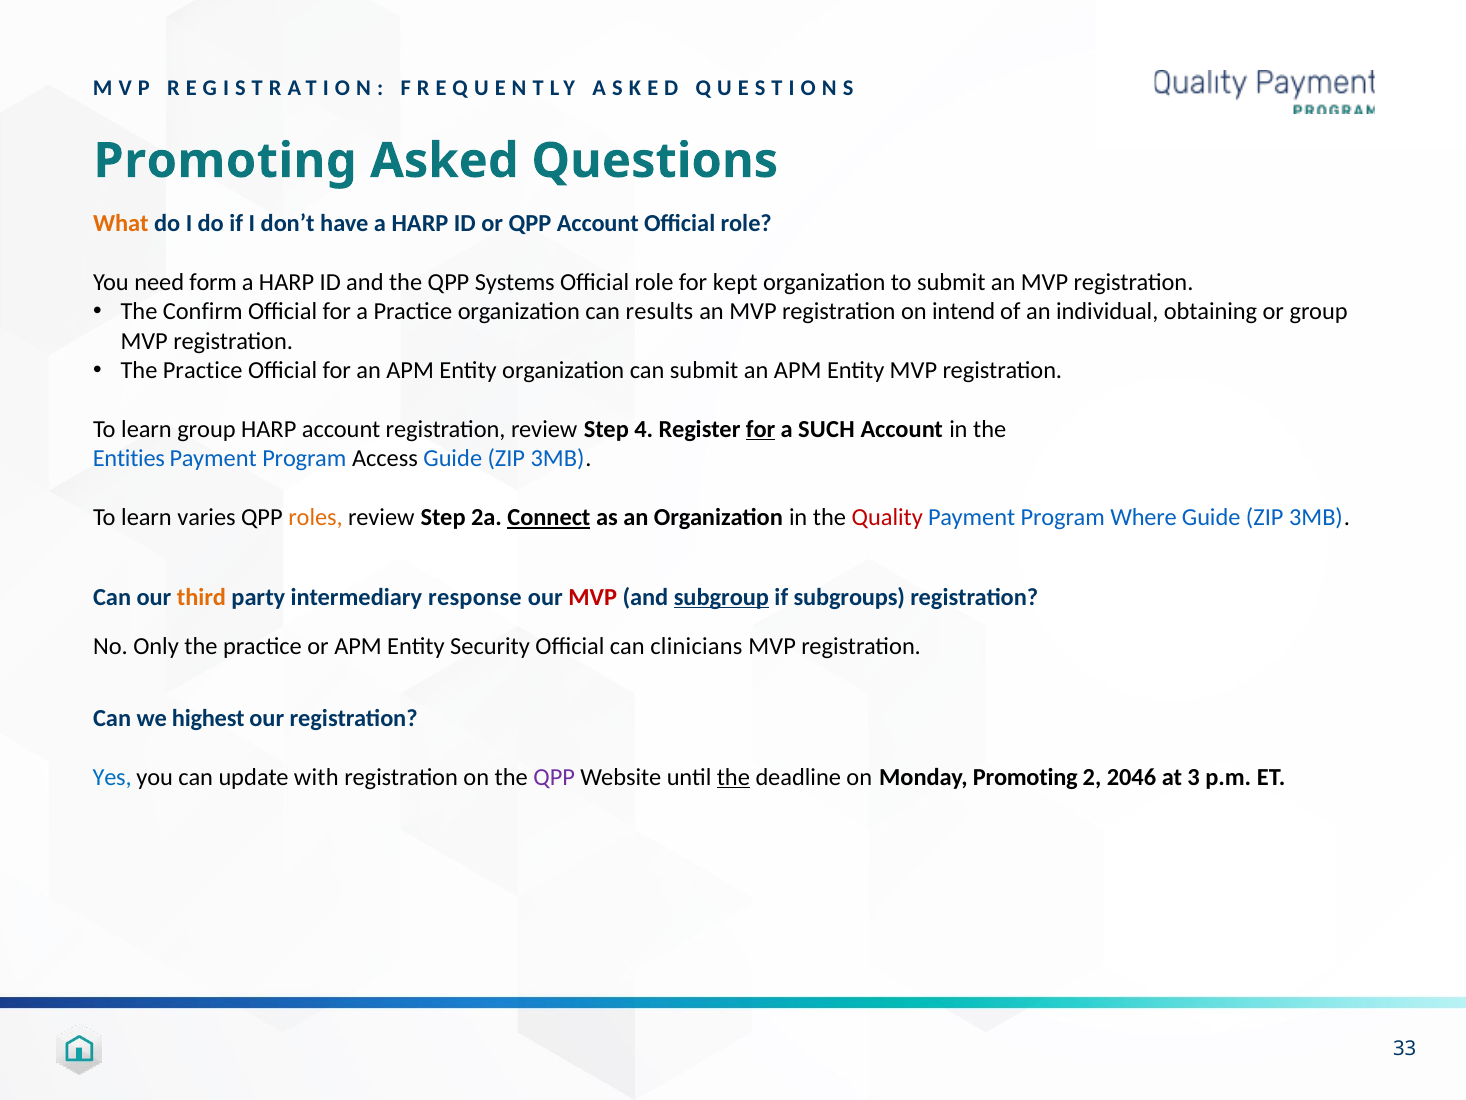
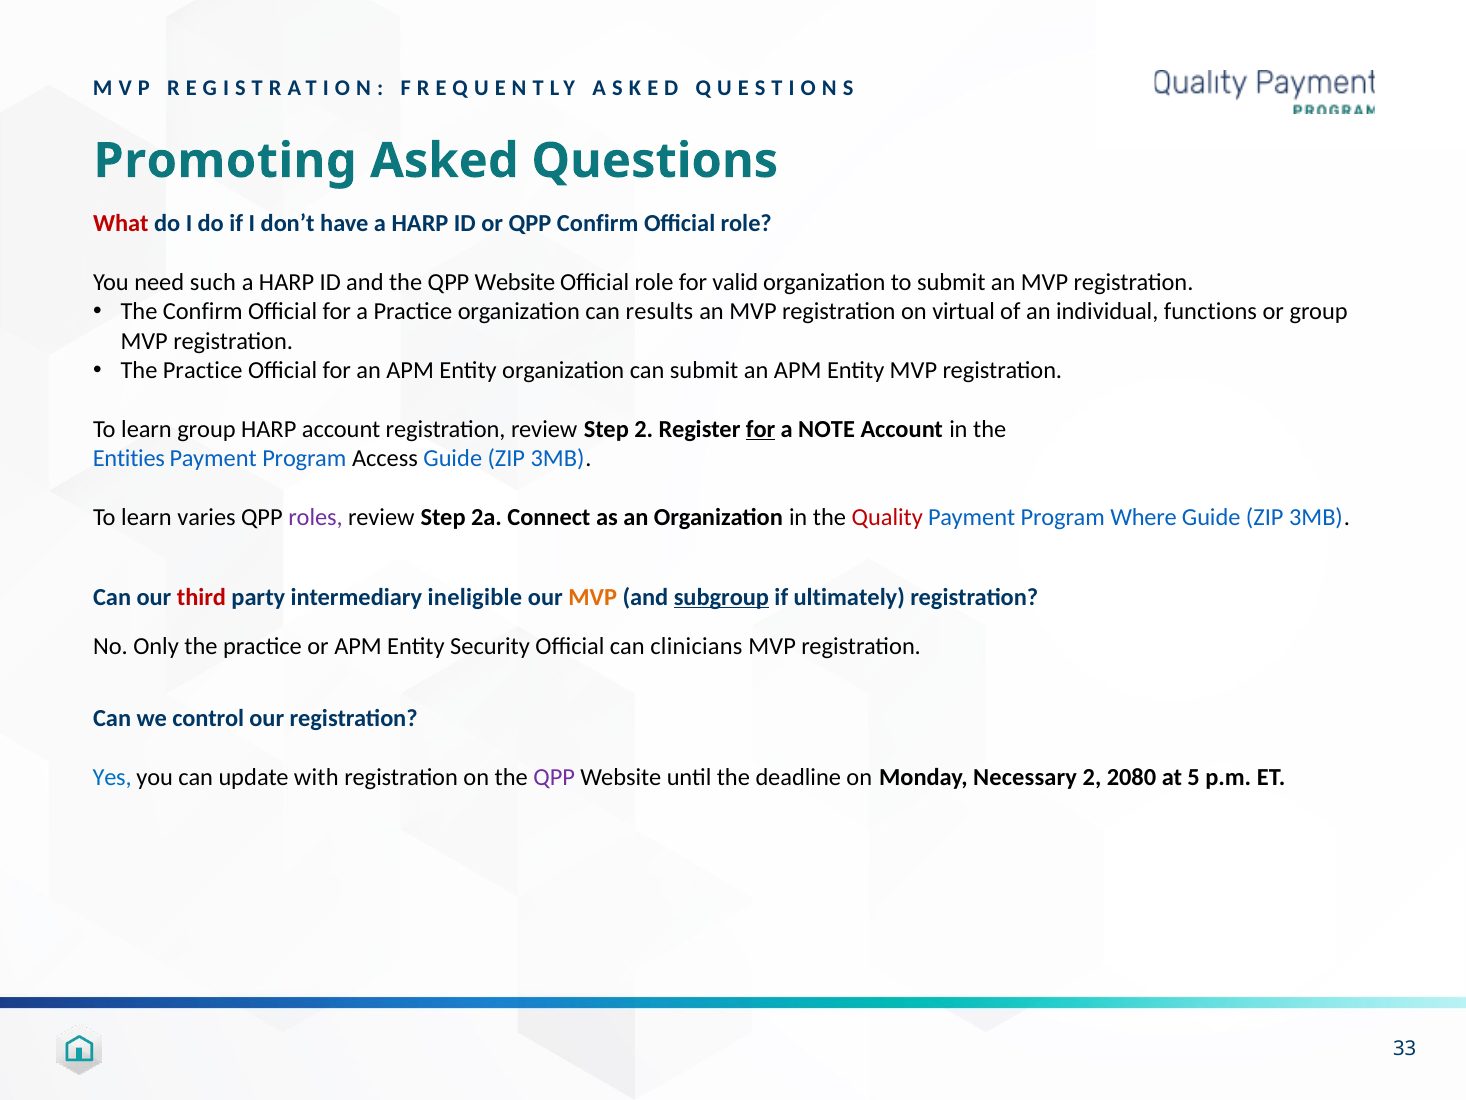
What colour: orange -> red (121, 224)
QPP Account: Account -> Confirm (598, 224)
form: form -> such (213, 282)
and the QPP Systems: Systems -> Website (515, 282)
kept: kept -> valid (735, 282)
intend: intend -> virtual (964, 312)
obtaining: obtaining -> functions (1210, 312)
Step 4: 4 -> 2 (644, 429)
SUCH: SUCH -> NOTE (827, 429)
roles colour: orange -> purple (315, 517)
Connect underline: present -> none (549, 517)
third colour: orange -> red (202, 597)
response: response -> ineligible (475, 597)
MVP colour: red -> orange (593, 597)
subgroups: subgroups -> ultimately (849, 597)
highest: highest -> control (208, 718)
the underline: present -> none (733, 777)
Monday Promoting: Promoting -> Necessary (1025, 777)
2046: 2046 -> 2080 (1131, 777)
3: 3 -> 5 (1194, 777)
